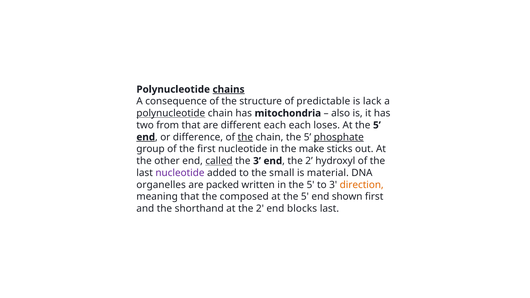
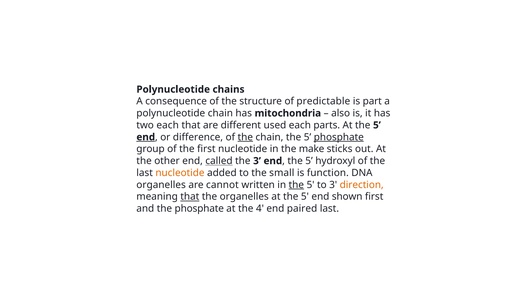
chains underline: present -> none (229, 89)
lack: lack -> part (372, 101)
polynucleotide underline: present -> none (171, 113)
two from: from -> each (168, 125)
different each: each -> used (275, 125)
loses: loses -> parts (327, 125)
2: 2 -> 5 (309, 161)
nucleotide colour: purple -> orange (180, 173)
material: material -> function (328, 173)
packed: packed -> cannot (222, 185)
the underline: none -> present (296, 185)
that underline: none -> present (190, 197)
the composed: composed -> organelles (244, 197)
the shorthand: shorthand -> phosphate (199, 209)
at the 2: 2 -> 4 (260, 209)
blocks: blocks -> paired (302, 209)
